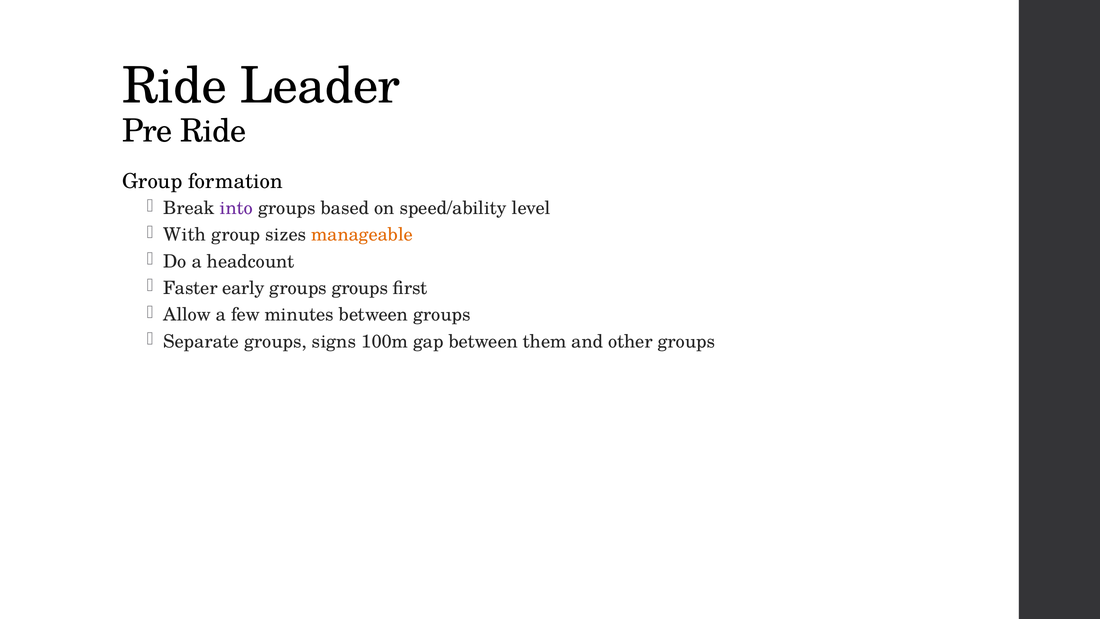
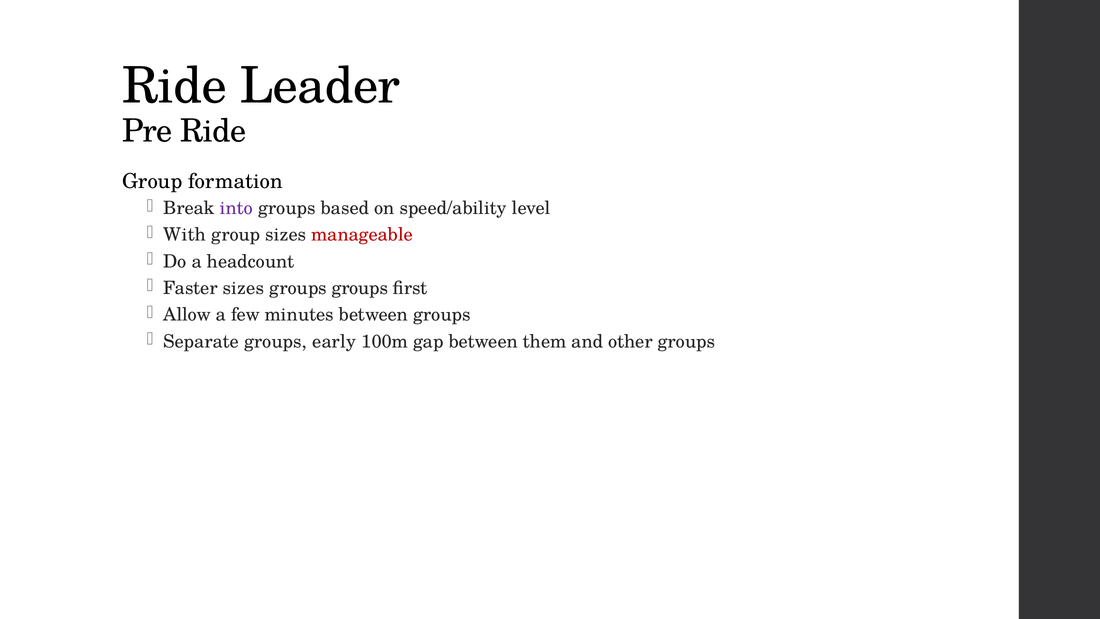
manageable colour: orange -> red (362, 235)
Faster early: early -> sizes (243, 288)
signs: signs -> early (334, 341)
